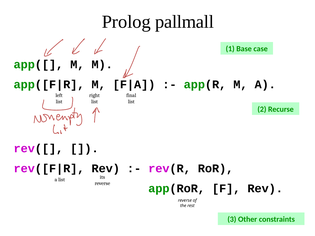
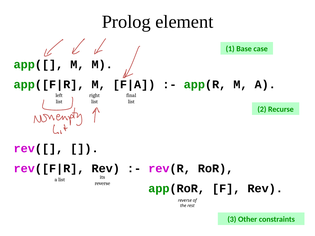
pallmall: pallmall -> element (184, 22)
